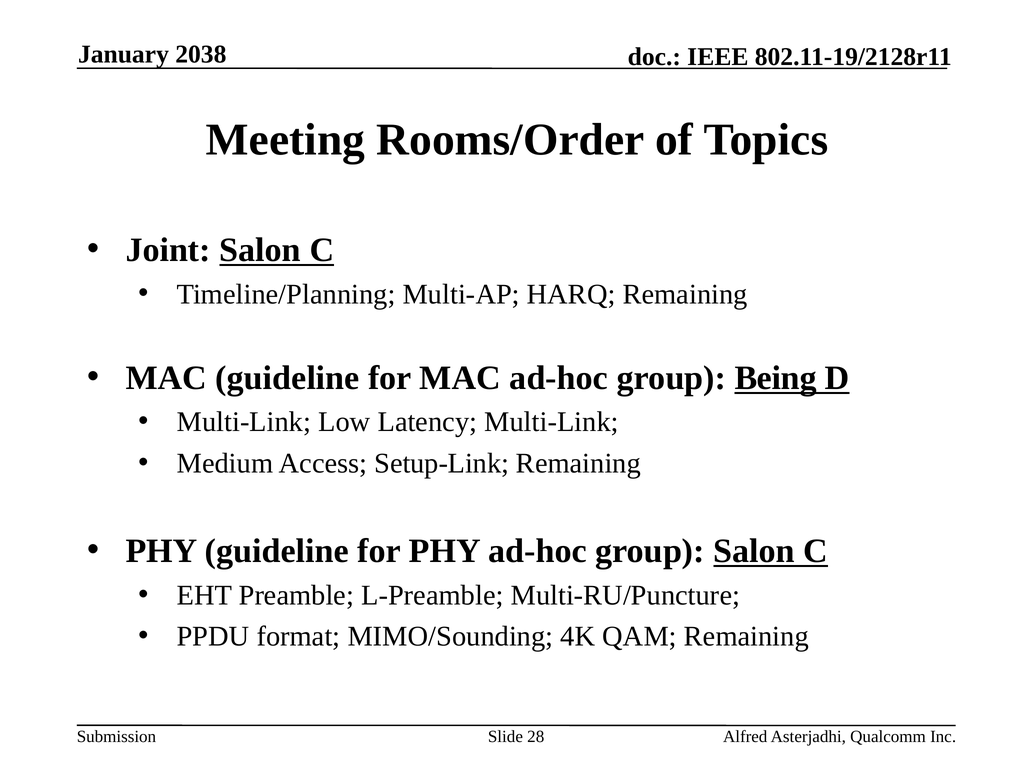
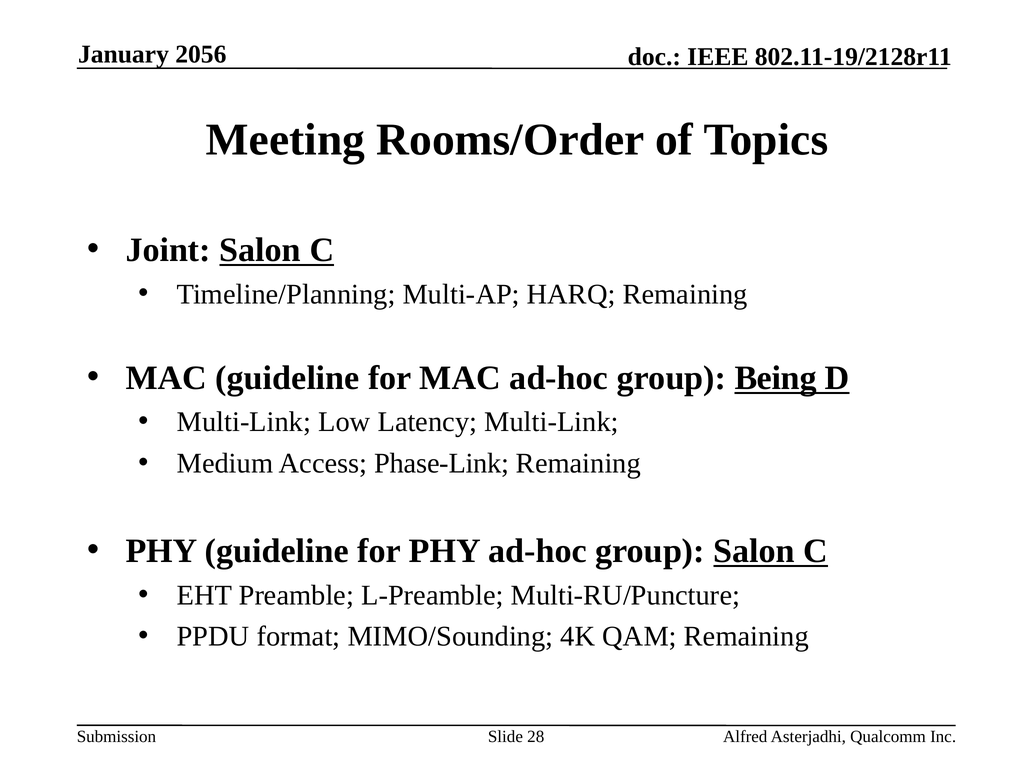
2038: 2038 -> 2056 (201, 54)
Setup-Link: Setup-Link -> Phase-Link (442, 463)
